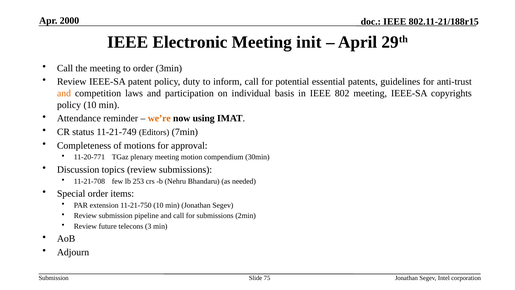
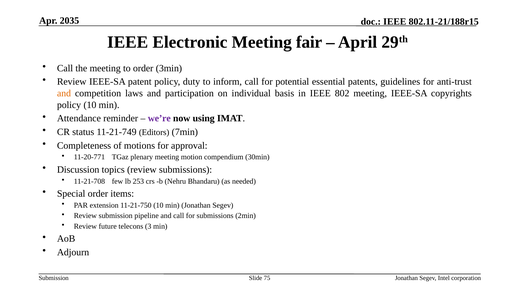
2000: 2000 -> 2035 (69, 20)
init: init -> fair (309, 42)
we’re colour: orange -> purple (159, 118)
